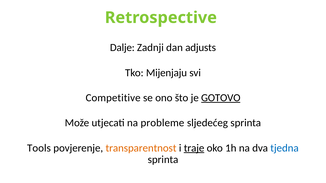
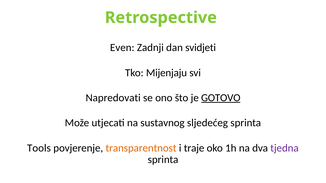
Dalje: Dalje -> Even (122, 48)
adjusts: adjusts -> svidjeti (201, 48)
Competitive: Competitive -> Napredovati (113, 98)
probleme: probleme -> sustavnog (163, 123)
traje underline: present -> none (194, 148)
tjedna colour: blue -> purple (285, 148)
